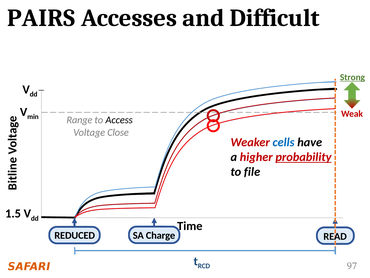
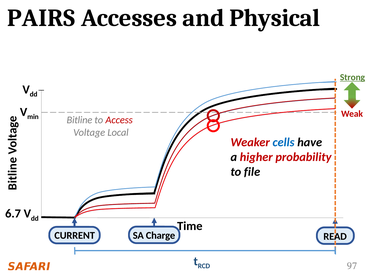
Difficult: Difficult -> Physical (275, 18)
Range: Range -> Bitline (79, 120)
Access colour: black -> red (119, 120)
Close: Close -> Local (118, 132)
probability underline: present -> none (303, 157)
1.5: 1.5 -> 6.7 (13, 213)
REDUCED: REDUCED -> CURRENT (75, 235)
